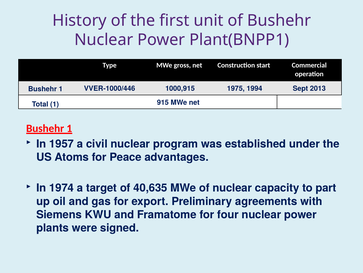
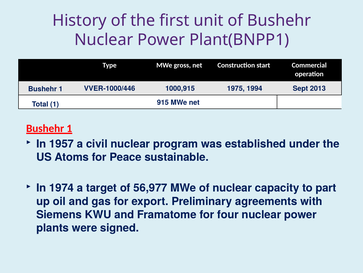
advantages: advantages -> sustainable (177, 157)
40,635: 40,635 -> 56,977 (150, 187)
